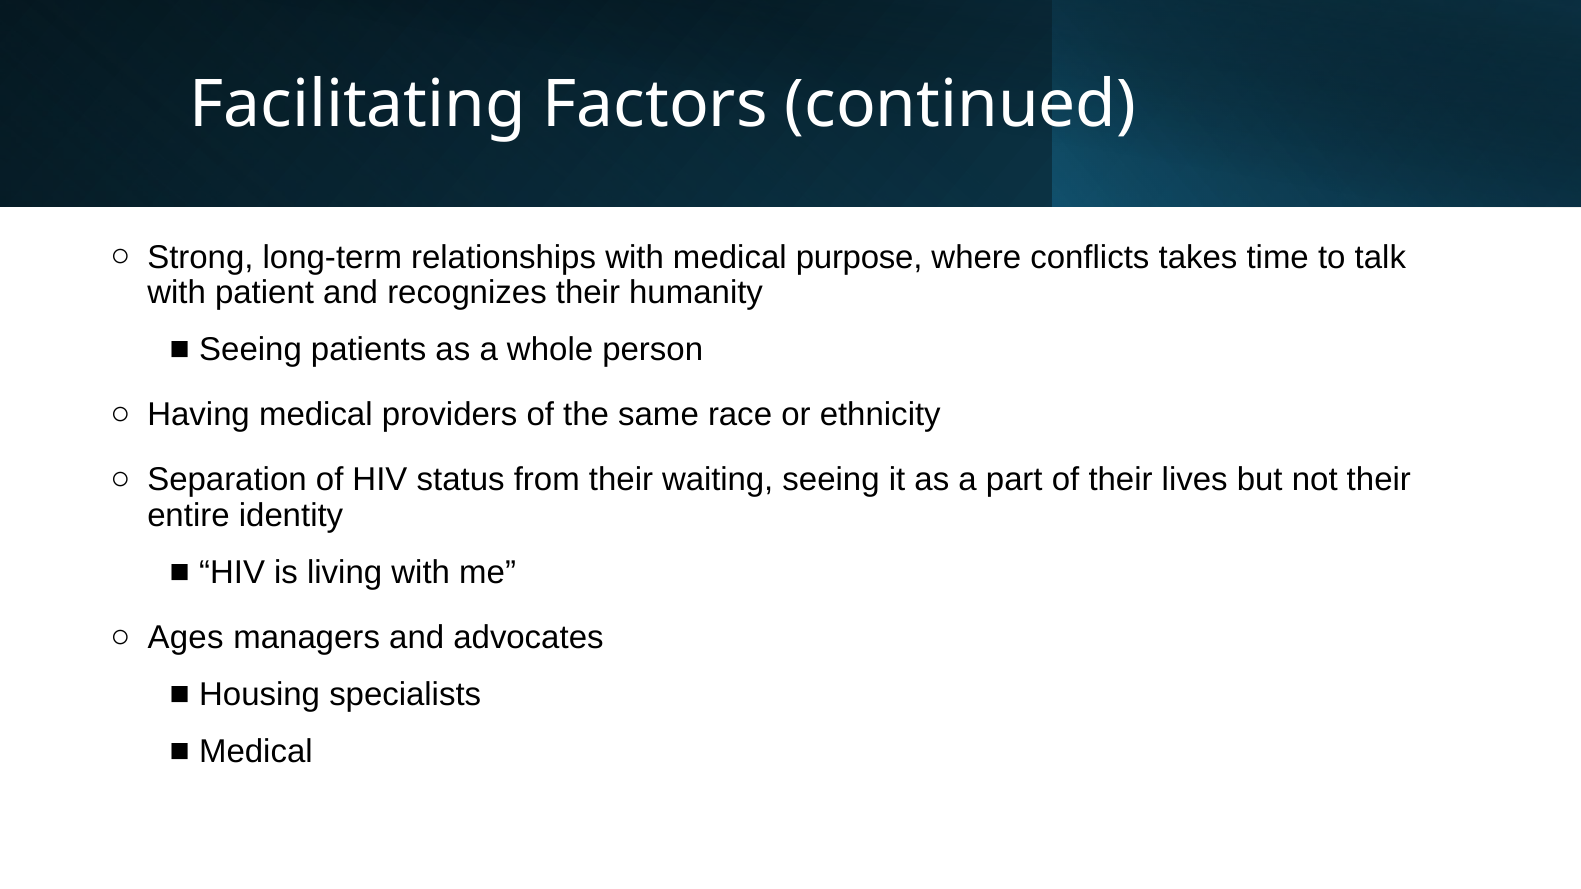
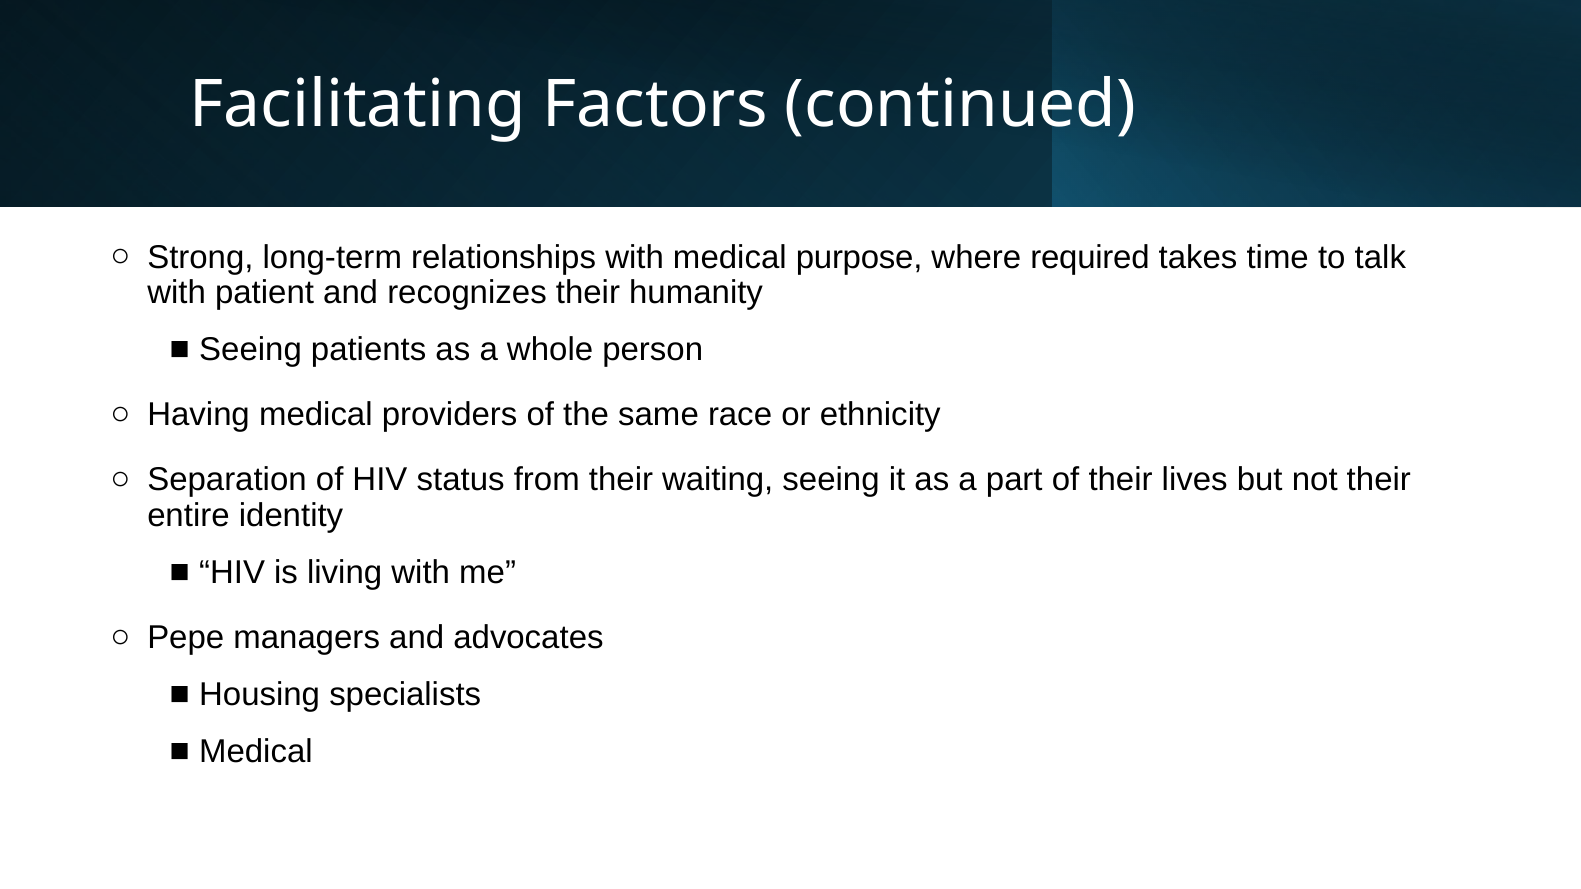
conflicts: conflicts -> required (1090, 257)
Ages: Ages -> Pepe (186, 638)
